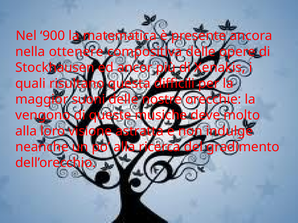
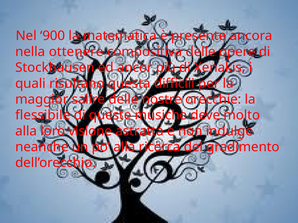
suoni: suoni -> salire (88, 100)
vengono: vengono -> flessibile (43, 115)
